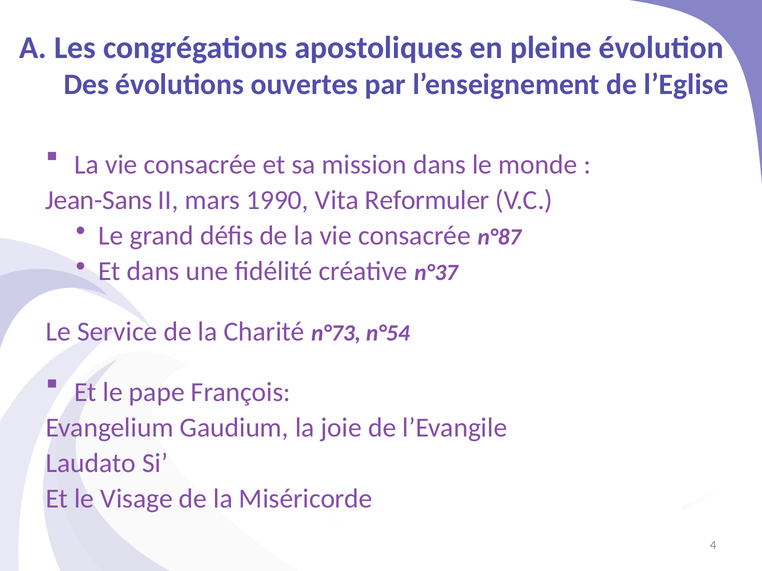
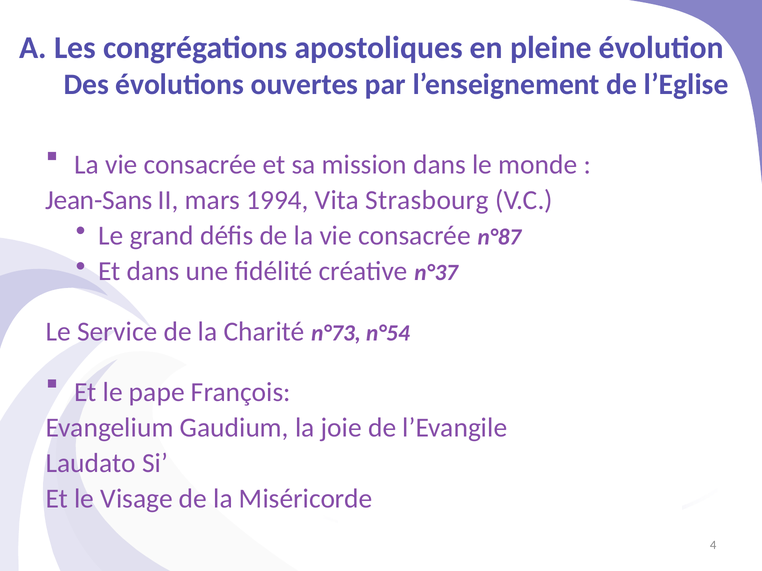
1990: 1990 -> 1994 (277, 200)
Reformuler: Reformuler -> Strasbourg (427, 200)
